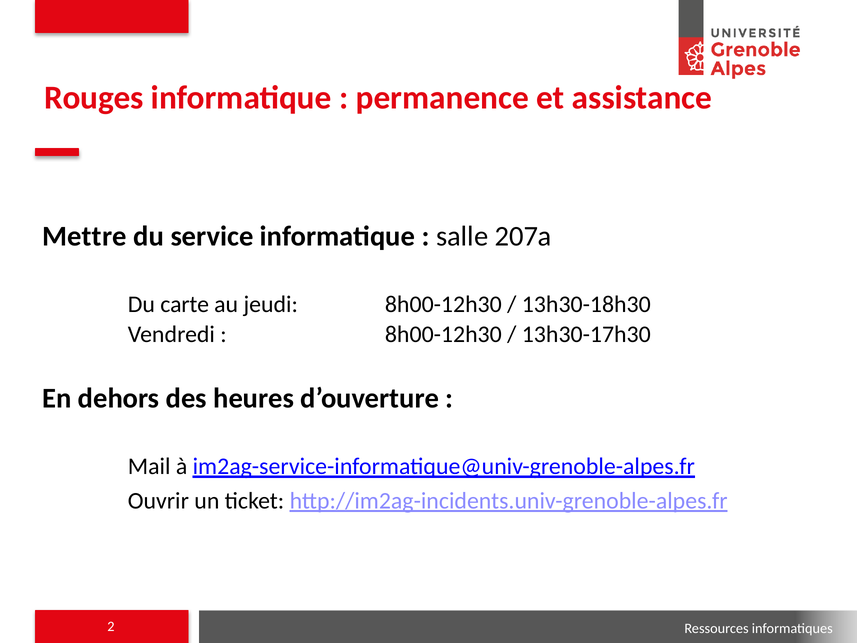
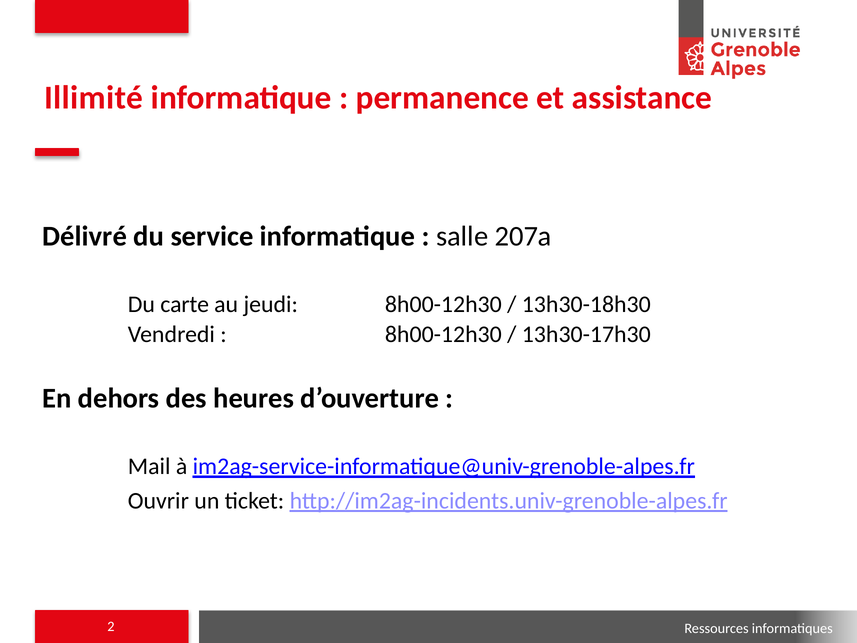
Rouges: Rouges -> Illimité (94, 98)
Mettre: Mettre -> Délivré (85, 236)
